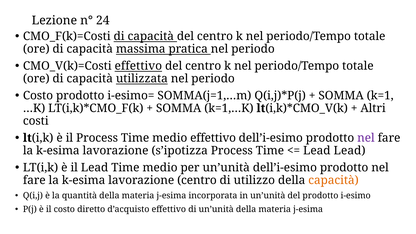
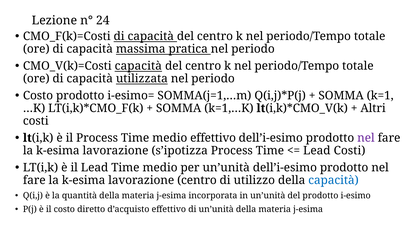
CMO_V(k)=Costi effettivo: effettivo -> capacità (138, 66)
Lead Lead: Lead -> Costi (350, 151)
capacità colour: orange -> blue (333, 180)
